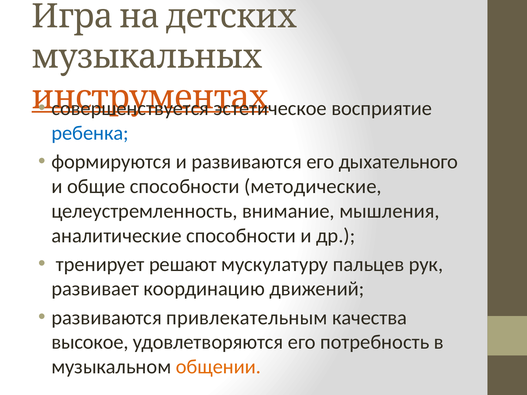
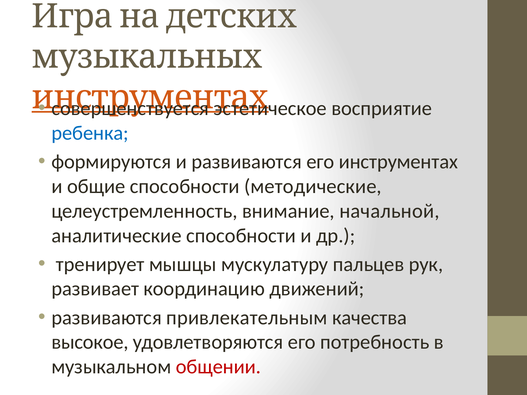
его дыхательного: дыхательного -> инструментах (398, 162)
мышления: мышления -> начальной (389, 211)
решают: решают -> мышцы (183, 264)
общении colour: orange -> red (218, 367)
